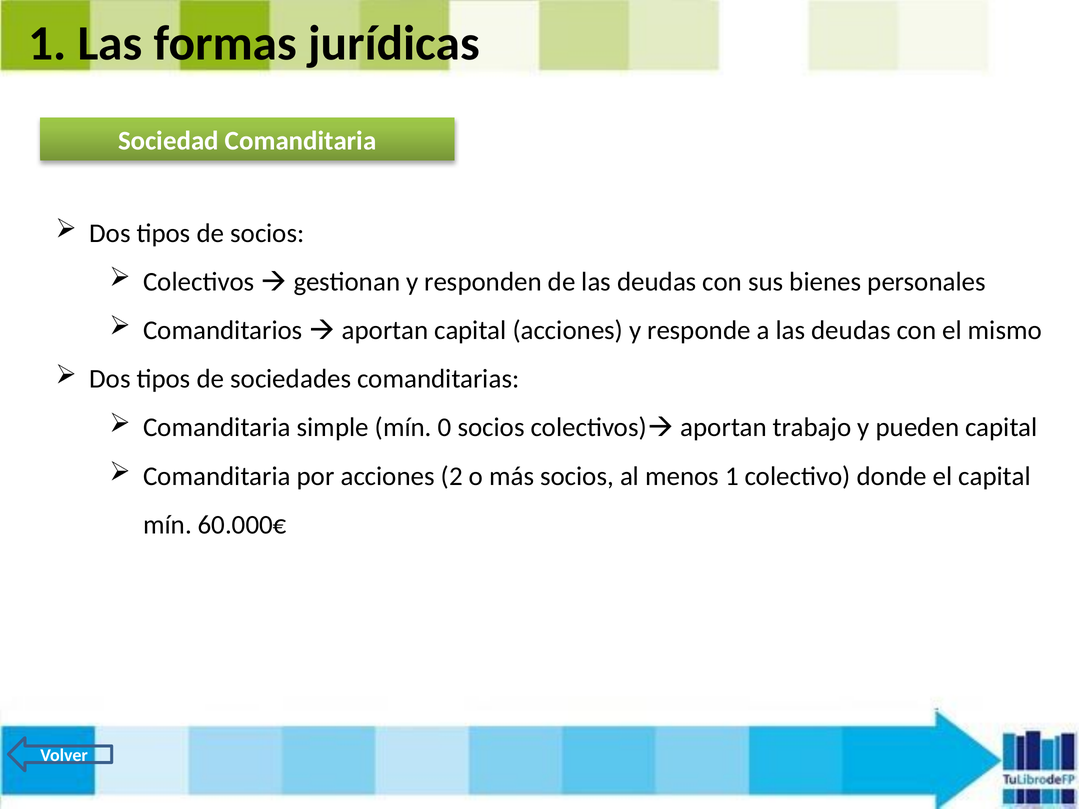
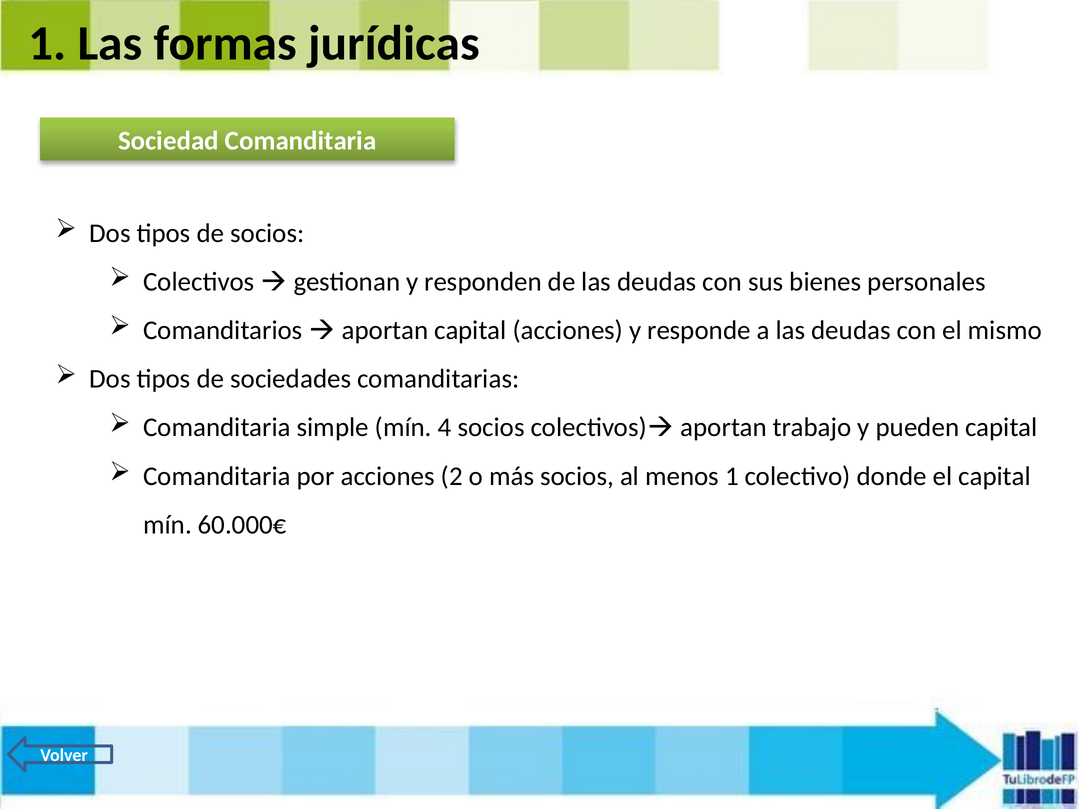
0: 0 -> 4 (445, 428)
